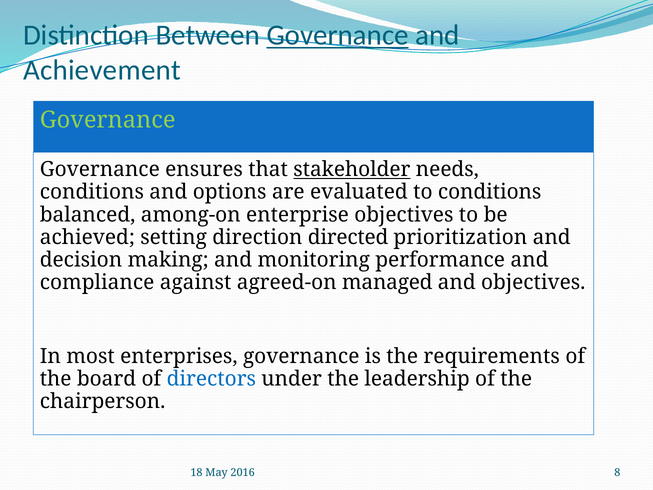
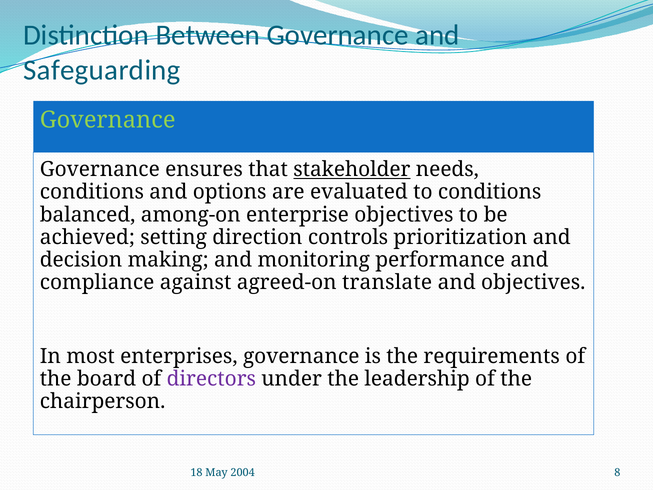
Governance underline: present -> none (338, 35)
Achievement: Achievement -> Safeguarding (102, 70)
directed: directed -> controls (348, 237)
managed: managed -> translate (387, 282)
directors colour: blue -> purple (211, 379)
2016: 2016 -> 2004 (243, 472)
